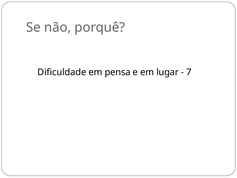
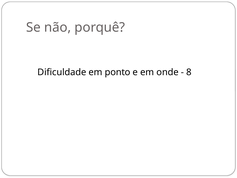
pensa: pensa -> ponto (118, 72)
lugar: lugar -> onde (167, 72)
7: 7 -> 8 (189, 72)
